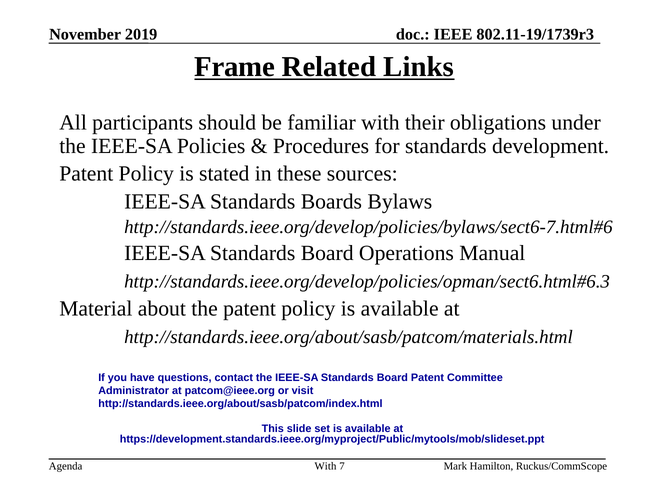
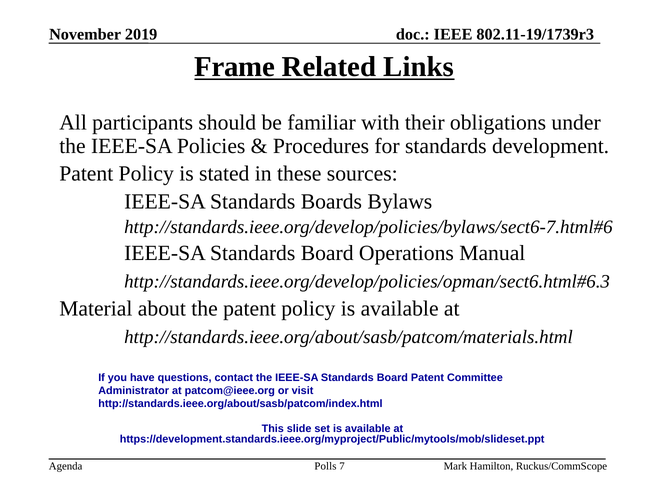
With: With -> Polls (325, 467)
